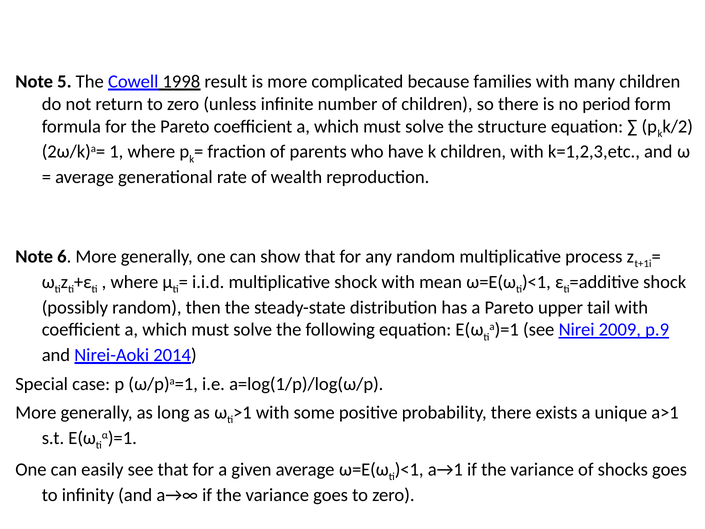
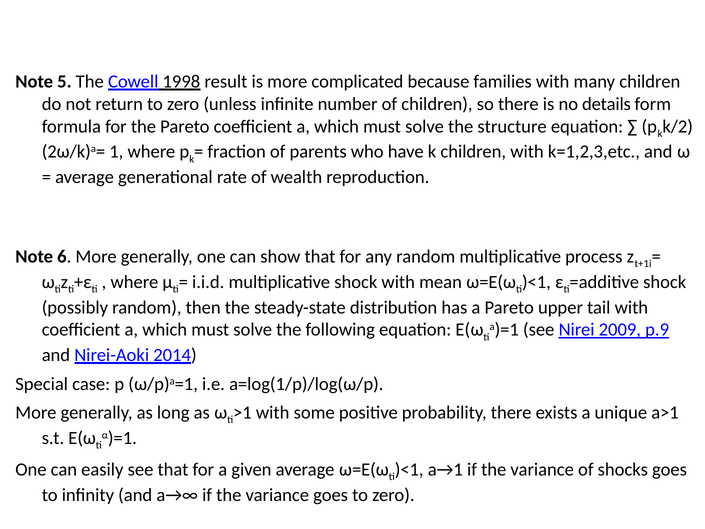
period: period -> details (606, 104)
